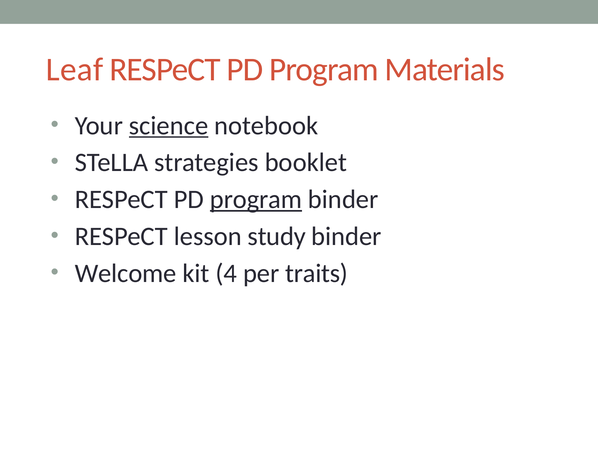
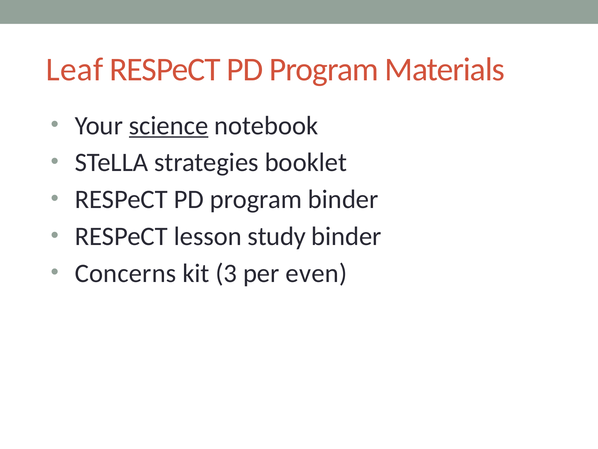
program underline: present -> none (256, 199)
Welcome: Welcome -> Concerns (125, 273)
4: 4 -> 3 (226, 273)
traits: traits -> even (316, 273)
